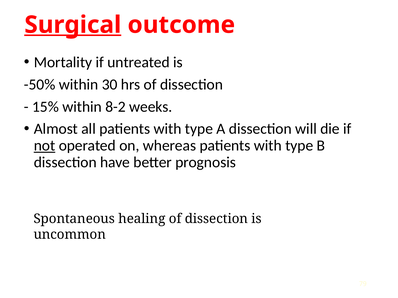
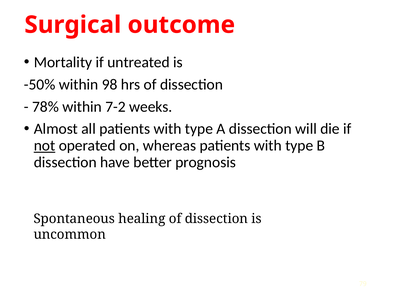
Surgical underline: present -> none (73, 25)
30: 30 -> 98 (110, 85)
15%: 15% -> 78% (45, 107)
8-2: 8-2 -> 7-2 (115, 107)
